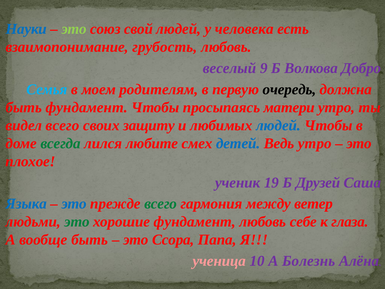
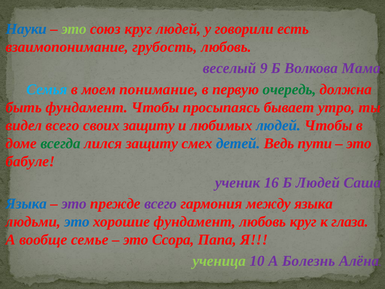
союз свой: свой -> круг (138, 29)
человека: человека -> говорили (244, 29)
Добро: Добро -> Мама (361, 68)
родителям: родителям -> понимание (159, 89)
очередь colour: black -> green (289, 89)
матери: матери -> бывает (289, 107)
лился любите: любите -> защиту (152, 143)
Ведь утро: утро -> пути (315, 143)
плохое: плохое -> бабуле (30, 161)
19: 19 -> 16 (271, 182)
Б Друзей: Друзей -> Людей (318, 182)
это colour: blue -> purple (74, 204)
всего colour: green -> purple (161, 204)
между ветер: ветер -> языка (314, 204)
это colour: green -> blue (77, 222)
любовь себе: себе -> круг (303, 222)
вообще быть: быть -> семье (90, 240)
ученица colour: pink -> light green (219, 261)
